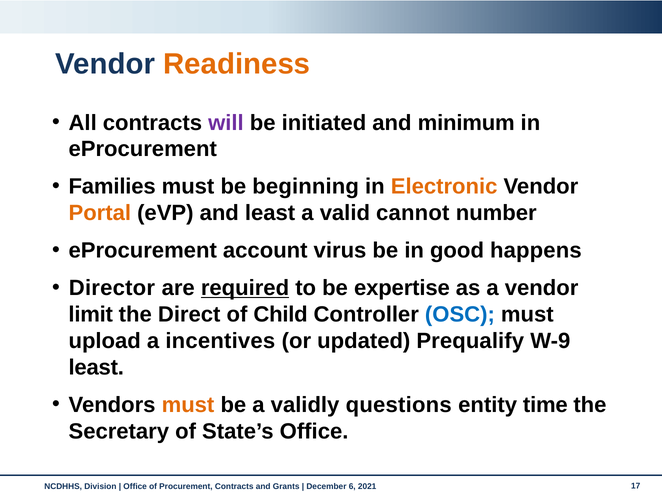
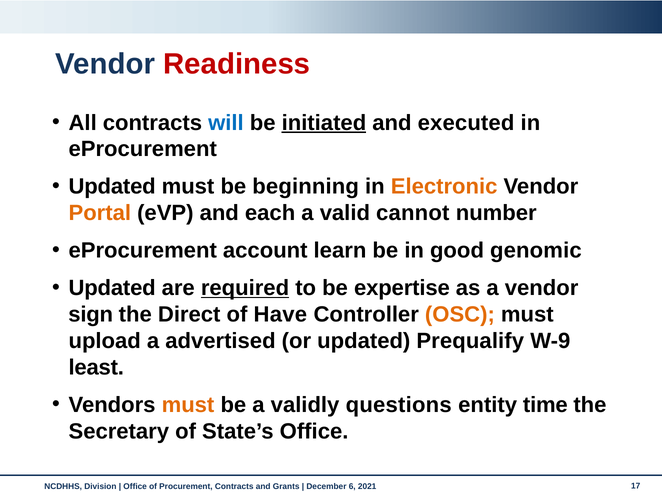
Readiness colour: orange -> red (237, 64)
will colour: purple -> blue (226, 123)
initiated underline: none -> present (324, 123)
minimum: minimum -> executed (466, 123)
Families: Families -> Updated (112, 187)
and least: least -> each (270, 213)
virus: virus -> learn (340, 251)
happens: happens -> genomic (536, 251)
Director: Director -> Updated (112, 288)
limit: limit -> sign (91, 315)
Child: Child -> Have (280, 315)
OSC colour: blue -> orange (460, 315)
incentives: incentives -> advertised (220, 341)
